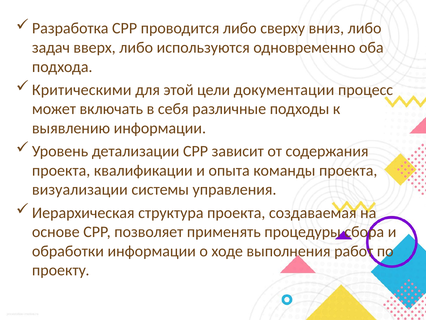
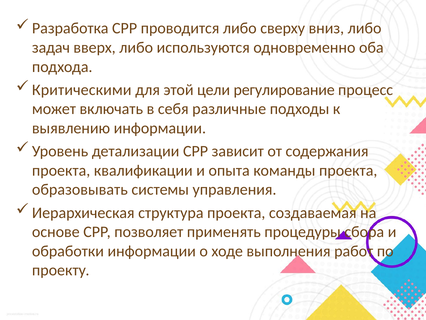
документации: документации -> регулирование (284, 90)
визуализации: визуализации -> образовывать (80, 189)
